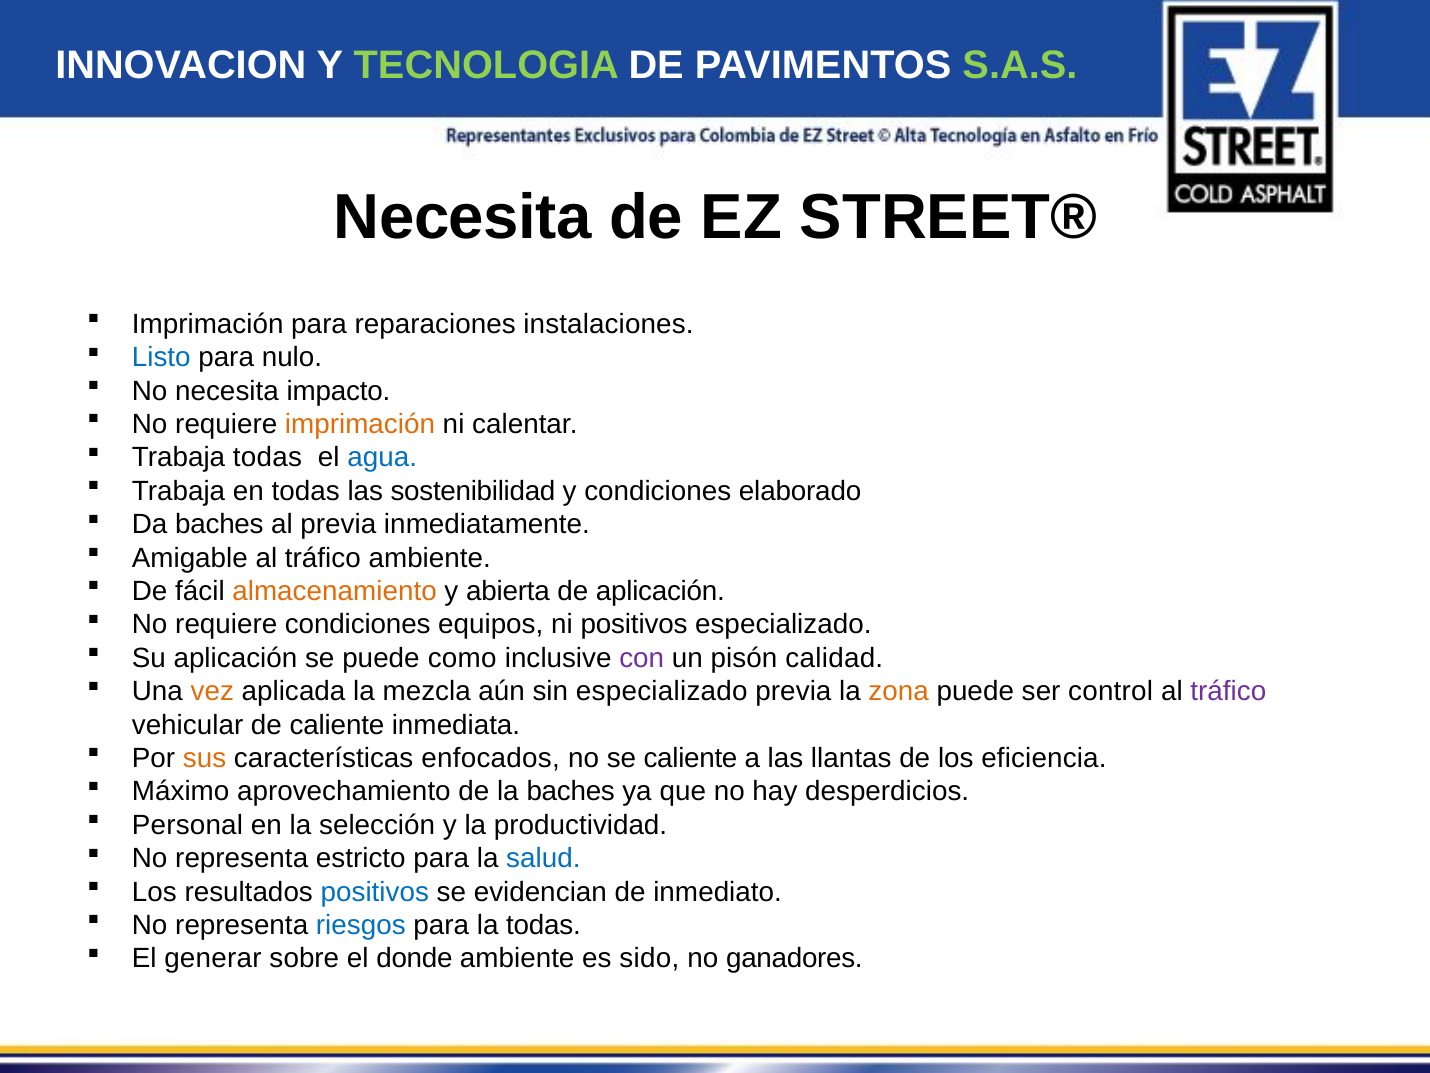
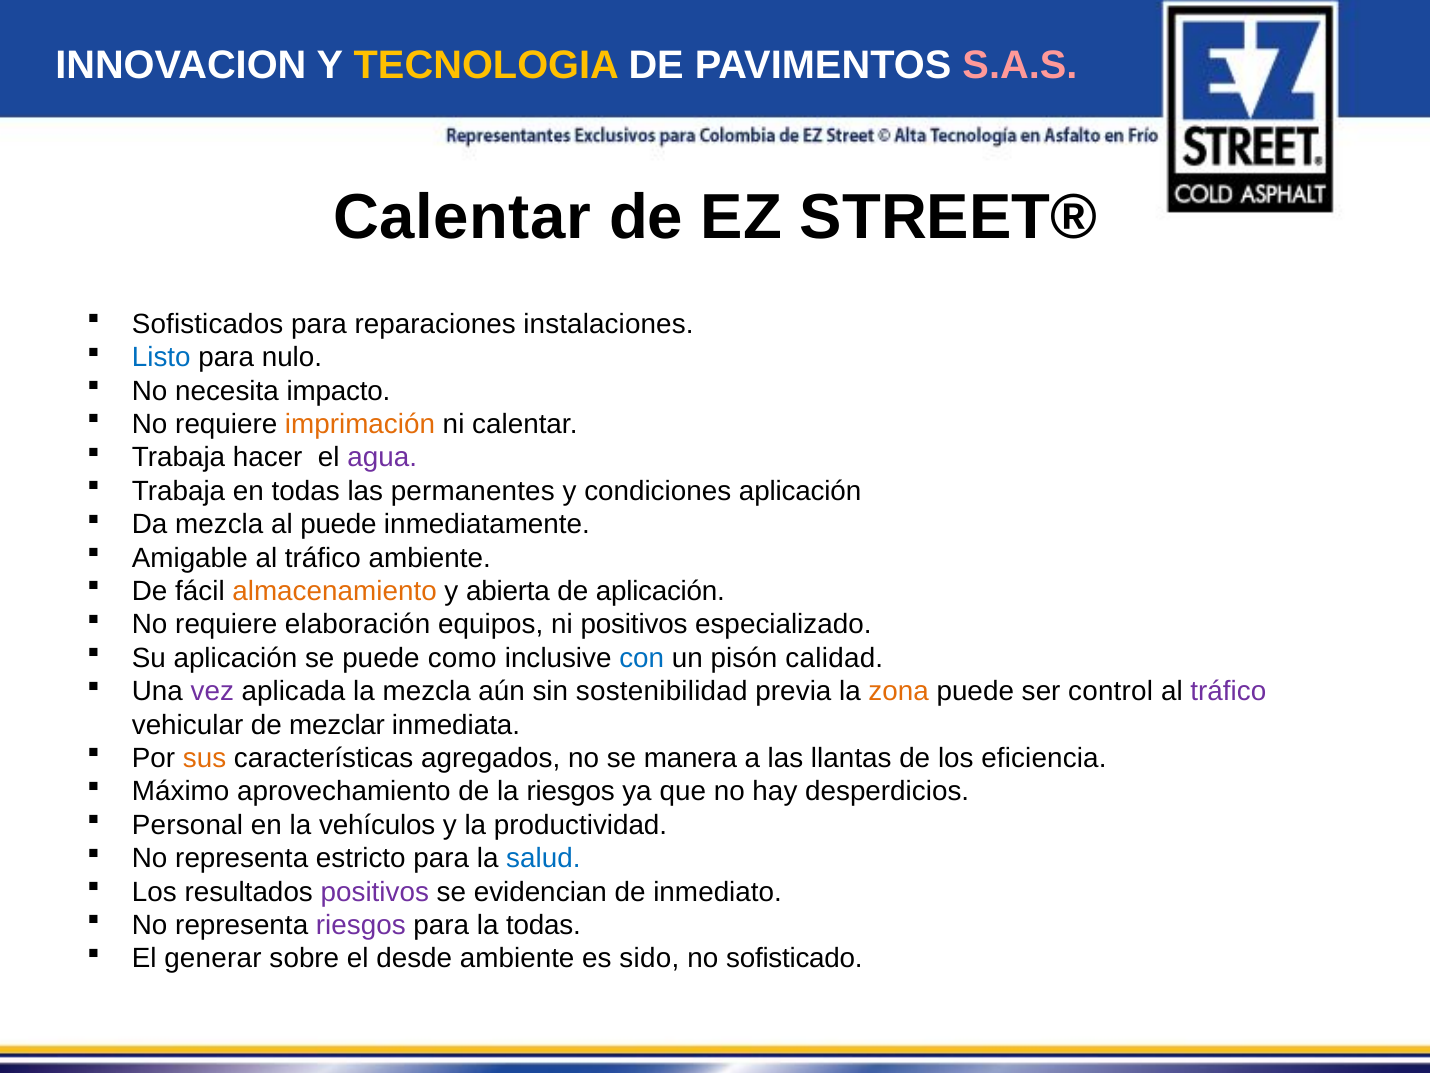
TECNOLOGIA colour: light green -> yellow (486, 65)
S.A.S colour: light green -> pink (1020, 65)
Necesita: Necesita -> Calentar (462, 217)
Imprimación: Imprimación -> Sofisticados (208, 324)
Trabaja todas: todas -> hacer (268, 458)
agua colour: blue -> purple (382, 458)
sostenibilidad: sostenibilidad -> permanentes (473, 491)
condiciones elaborado: elaborado -> aplicación (800, 491)
Da baches: baches -> mezcla (219, 524)
al previa: previa -> puede (338, 524)
requiere condiciones: condiciones -> elaboración (358, 624)
con colour: purple -> blue (642, 658)
vez colour: orange -> purple (212, 691)
sin especializado: especializado -> sostenibilidad (662, 691)
de caliente: caliente -> mezclar (337, 725)
enfocados: enfocados -> agregados (491, 758)
se caliente: caliente -> manera (690, 758)
la baches: baches -> riesgos (571, 791)
selección: selección -> vehículos (377, 825)
positivos colour: blue -> purple (375, 892)
riesgos colour: blue -> purple (361, 925)
donde: donde -> desde (414, 958)
ganadores: ganadores -> sofisticado (794, 958)
